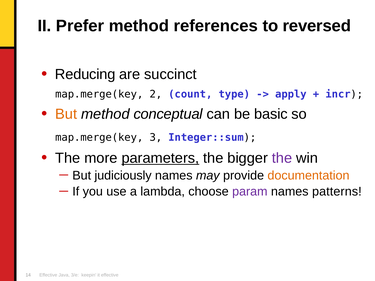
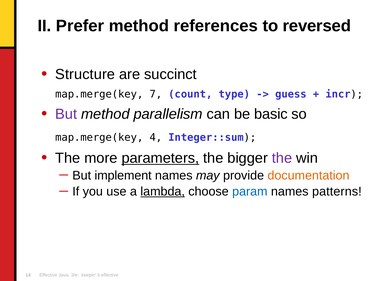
Reducing: Reducing -> Structure (85, 74)
2: 2 -> 7 (156, 94)
apply: apply -> guess (291, 94)
But colour: orange -> purple (66, 114)
conceptual: conceptual -> parallelism (168, 114)
3: 3 -> 4 (156, 138)
judiciously: judiciously -> implement (123, 176)
lambda underline: none -> present (163, 192)
param colour: purple -> blue (250, 192)
